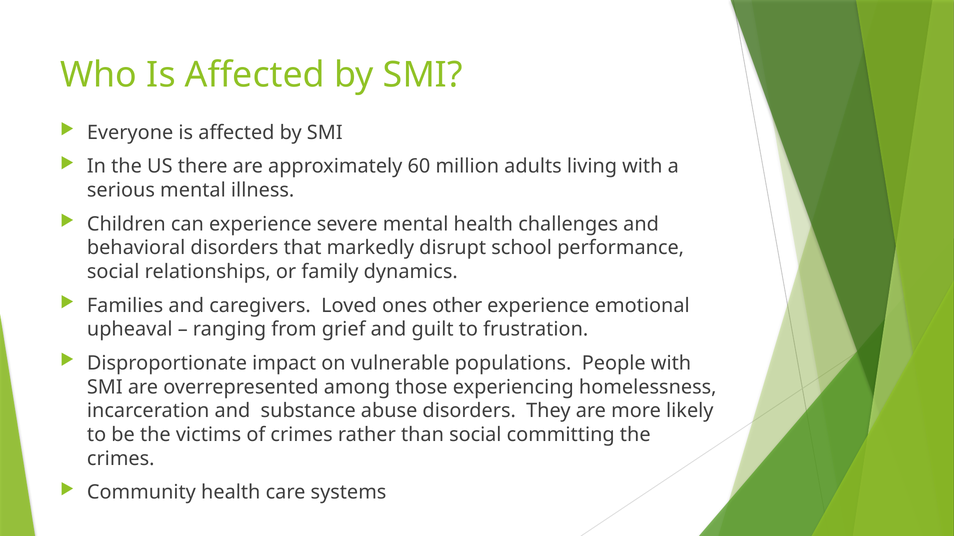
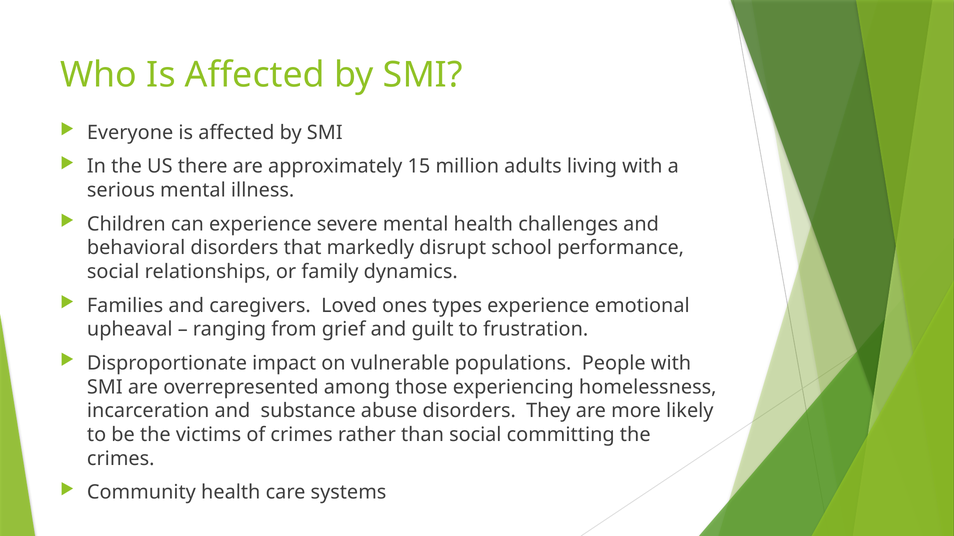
60: 60 -> 15 (419, 167)
other: other -> types (457, 306)
